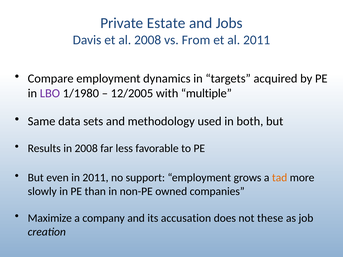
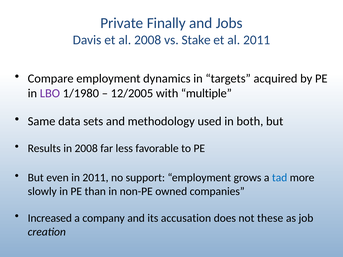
Estate: Estate -> Finally (166, 23)
From: From -> Stake (196, 40)
tad colour: orange -> blue (280, 178)
Maximize: Maximize -> Increased (50, 218)
